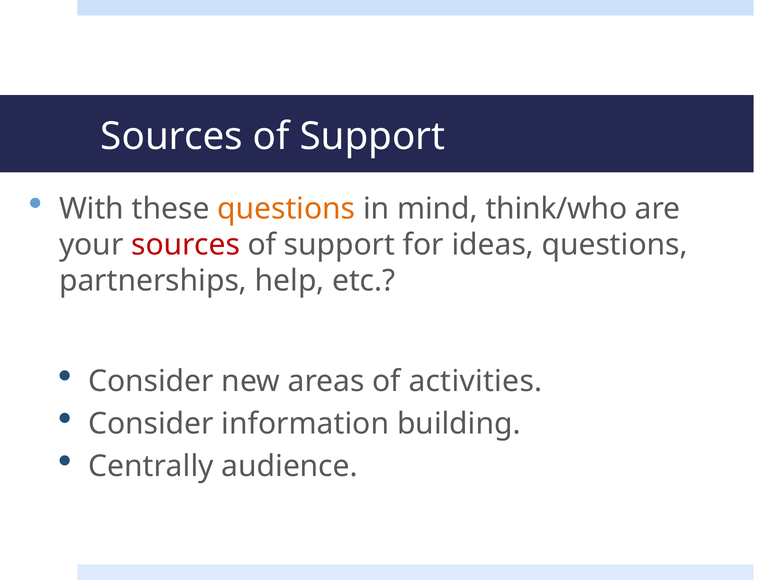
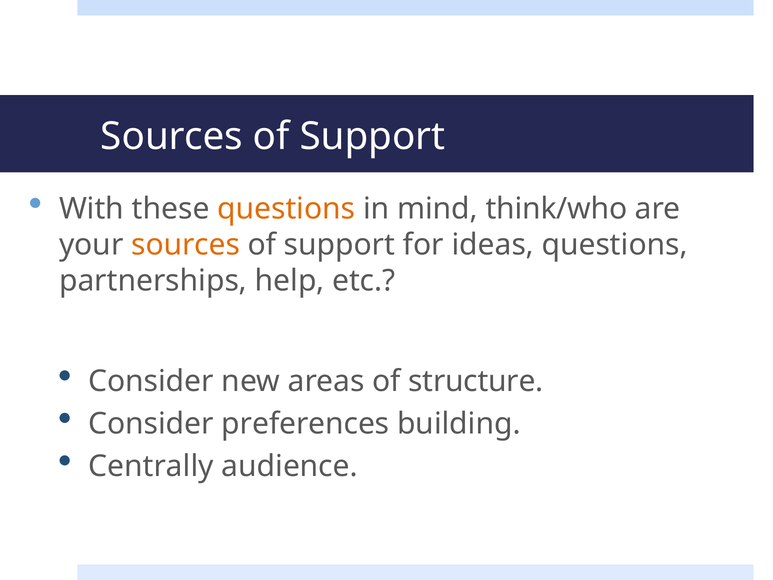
sources colour: red -> orange (186, 245)
activities: activities -> structure (476, 381)
information: information -> preferences (305, 424)
